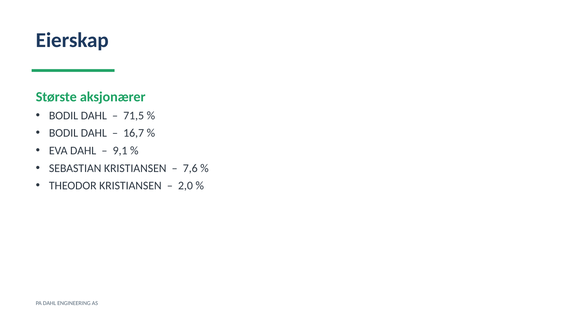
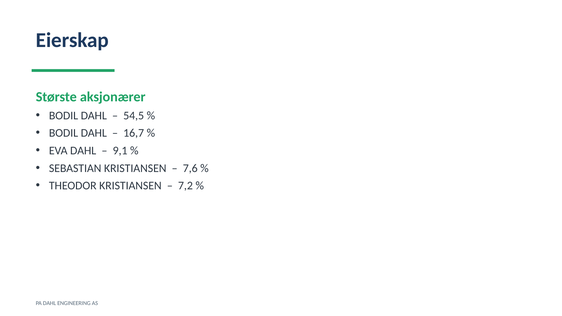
71,5: 71,5 -> 54,5 (134, 116)
2,0: 2,0 -> 7,2 (185, 186)
